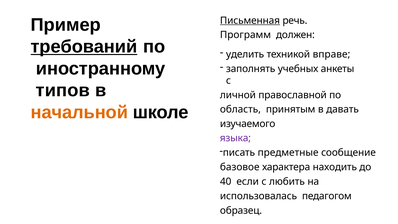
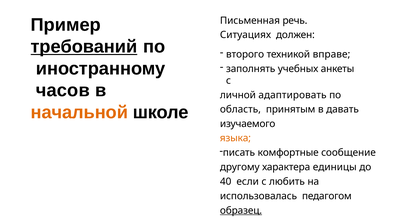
Письменная underline: present -> none (250, 20)
Программ: Программ -> Ситуациях (246, 35)
уделить: уделить -> второго (245, 54)
типов: типов -> часов (63, 90)
православной: православной -> адаптировать (292, 95)
языка colour: purple -> orange (235, 138)
предметные: предметные -> комфортные (288, 153)
базовое: базовое -> другому (240, 167)
находить: находить -> единицы (335, 167)
образец underline: none -> present (241, 210)
